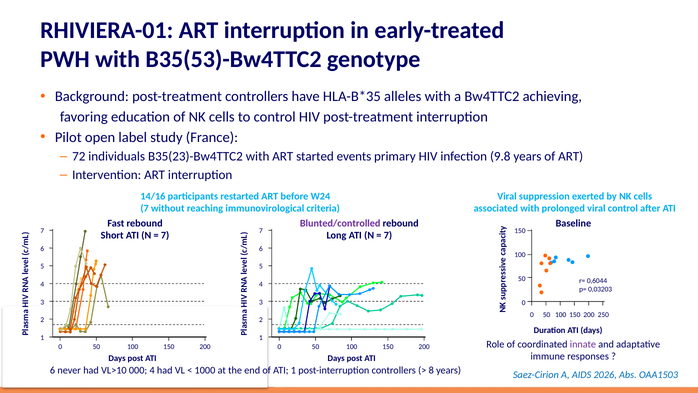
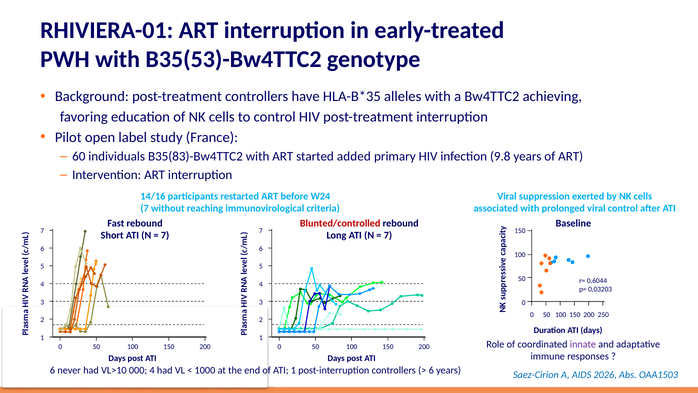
72: 72 -> 60 (79, 156)
B35(23)-Bw4TTC2: B35(23)-Bw4TTC2 -> B35(83)-Bw4TTC2 (195, 156)
events: events -> added (354, 156)
Blunted/controlled colour: purple -> red (340, 223)
8: 8 -> 6 (431, 370)
